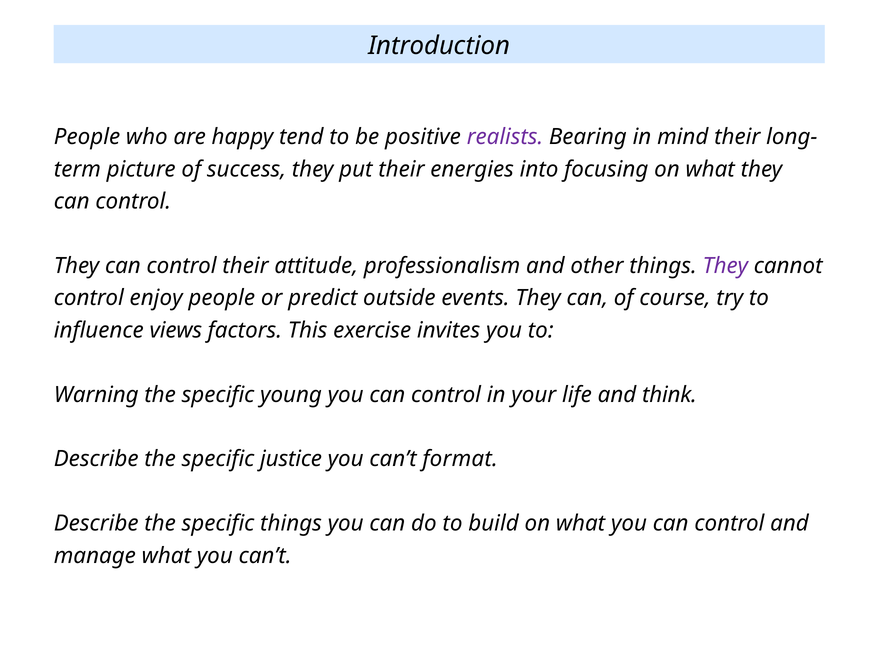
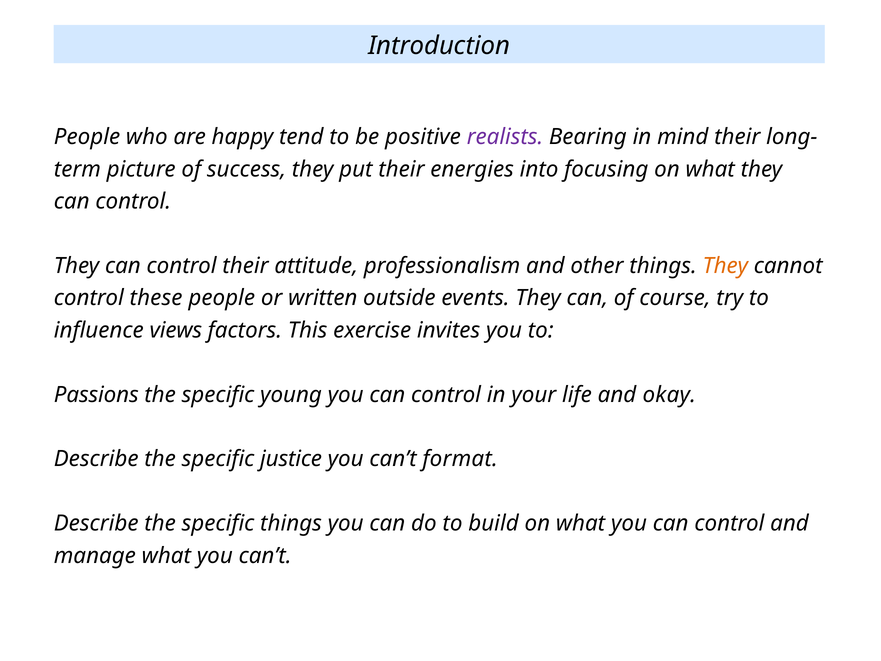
They colour: purple -> orange (725, 266)
enjoy: enjoy -> these (156, 298)
predict: predict -> written (323, 298)
Warning: Warning -> Passions (96, 394)
think: think -> okay (669, 394)
